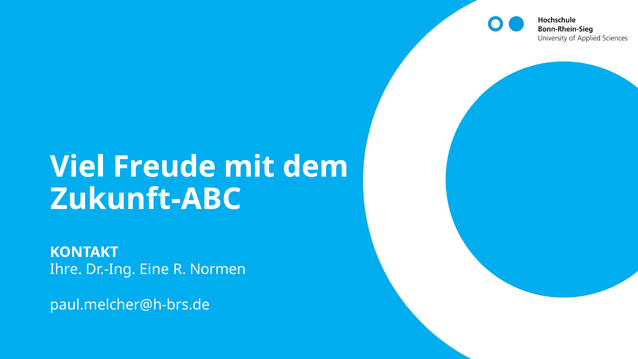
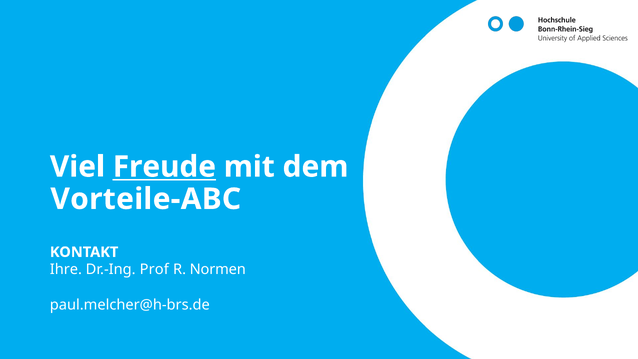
Freude underline: none -> present (164, 167)
Zukunft-ABC: Zukunft-ABC -> Vorteile-ABC (146, 199)
Eine: Eine -> Prof (154, 270)
